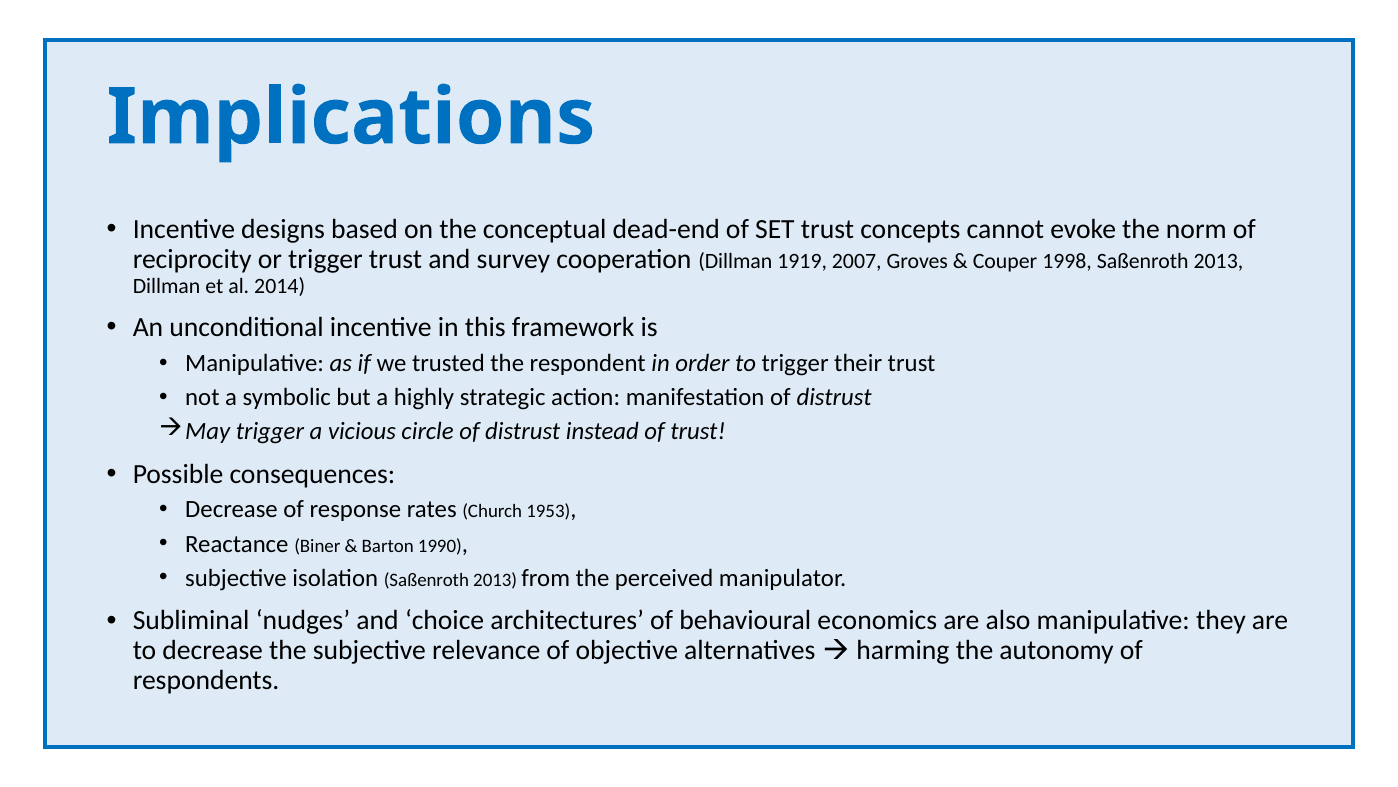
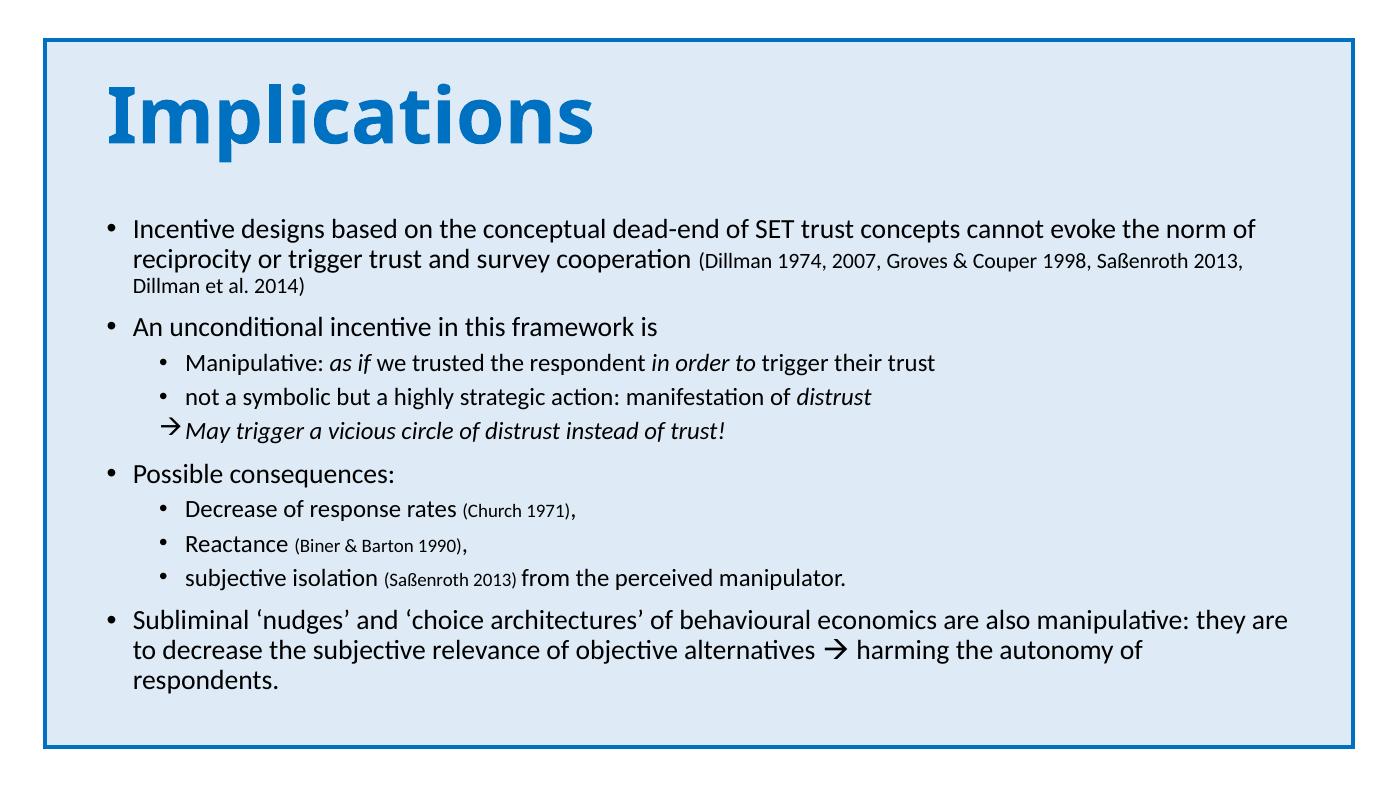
1919: 1919 -> 1974 (802, 261)
1953: 1953 -> 1971 (548, 511)
